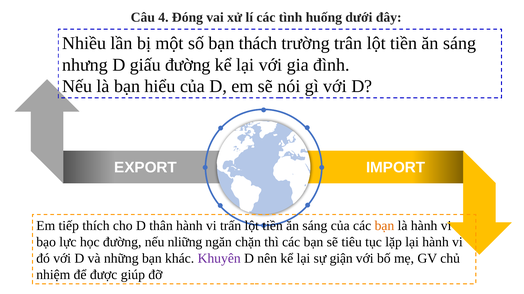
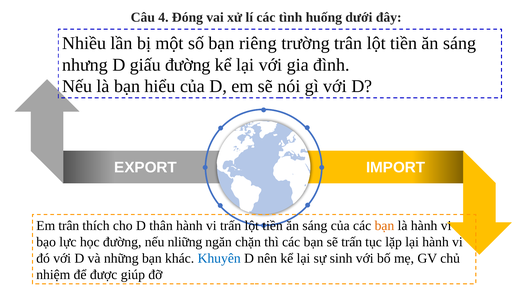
thách: thách -> riêng (258, 43)
Em tiếp: tiếp -> trân (69, 226)
sẽ tiêu: tiêu -> trấn (352, 243)
Khuyên colour: purple -> blue (219, 259)
giận: giận -> sinh (341, 259)
